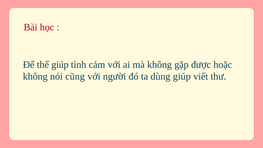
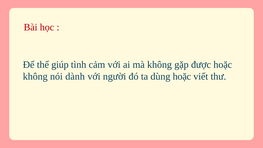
cũng: cũng -> dành (75, 77)
dùng giúp: giúp -> hoặc (182, 77)
